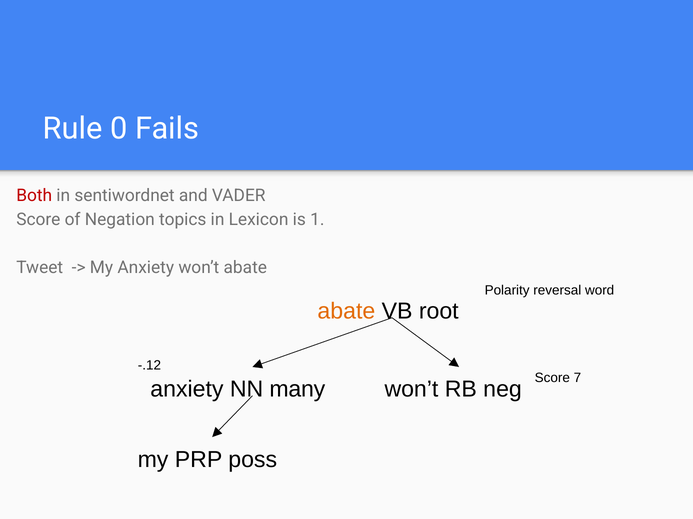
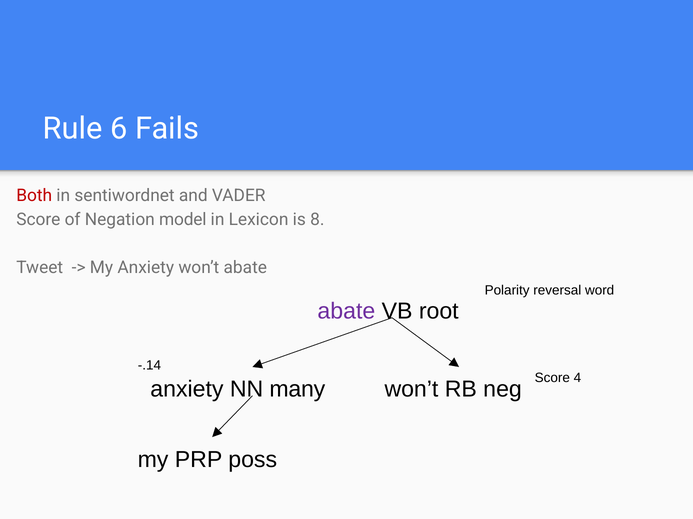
0: 0 -> 6 (119, 129)
topics: topics -> model (183, 220)
1: 1 -> 8 (317, 220)
abate colour: orange -> purple (346, 312)
-.12: -.12 -> -.14 (149, 366)
7: 7 -> 4 (577, 378)
